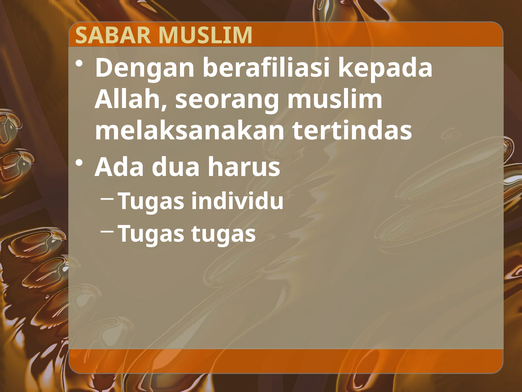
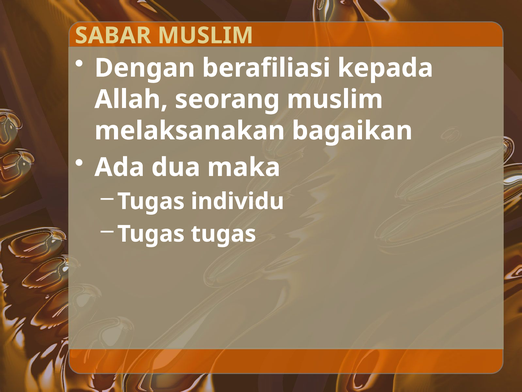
tertindas: tertindas -> bagaikan (352, 131)
harus: harus -> maka (244, 167)
